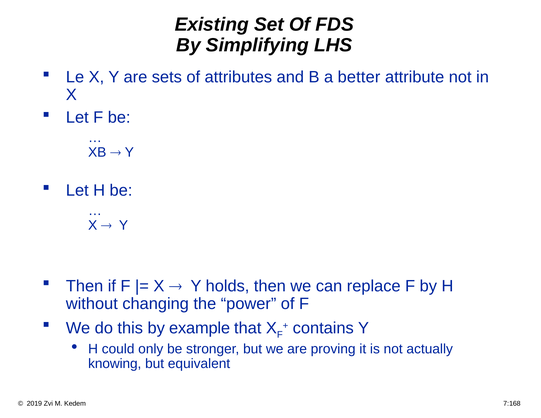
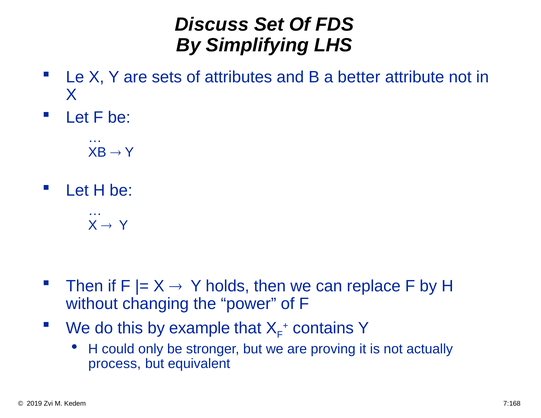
Existing: Existing -> Discuss (212, 24)
knowing: knowing -> process (115, 364)
